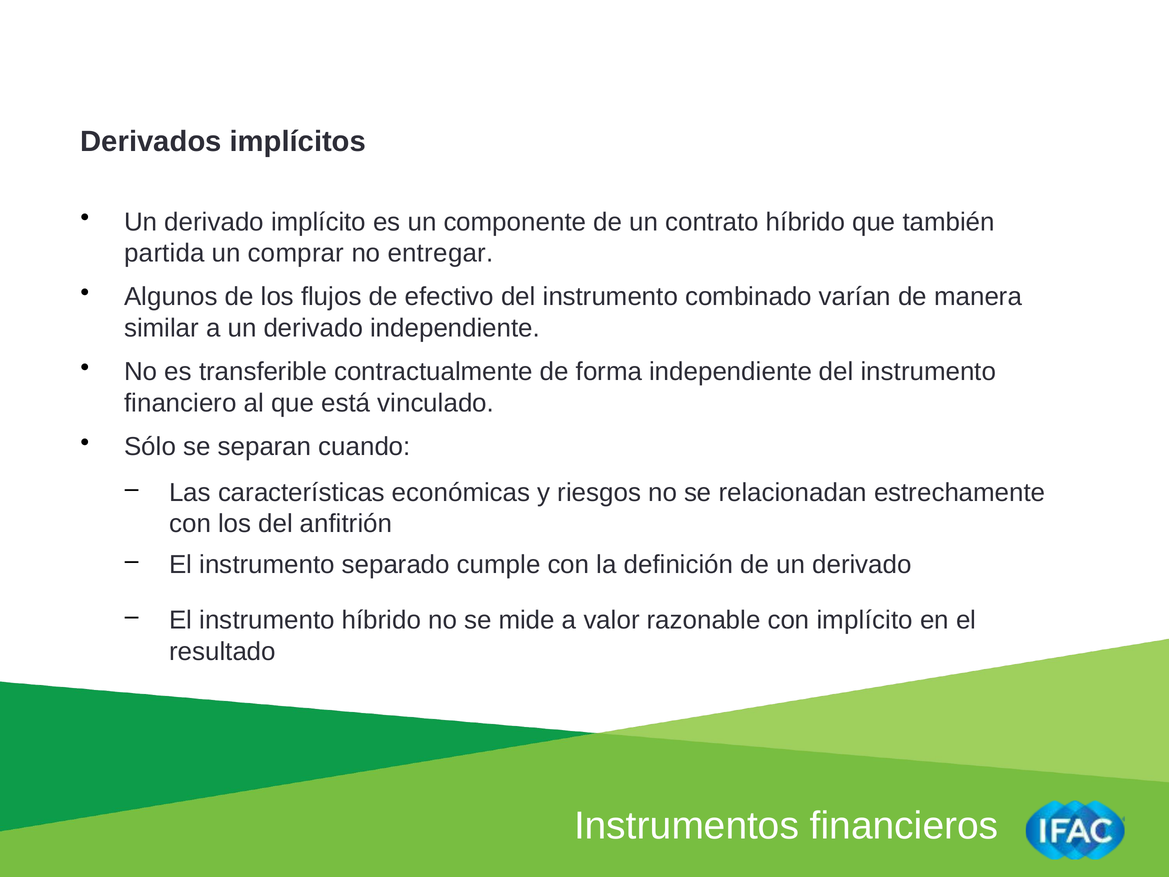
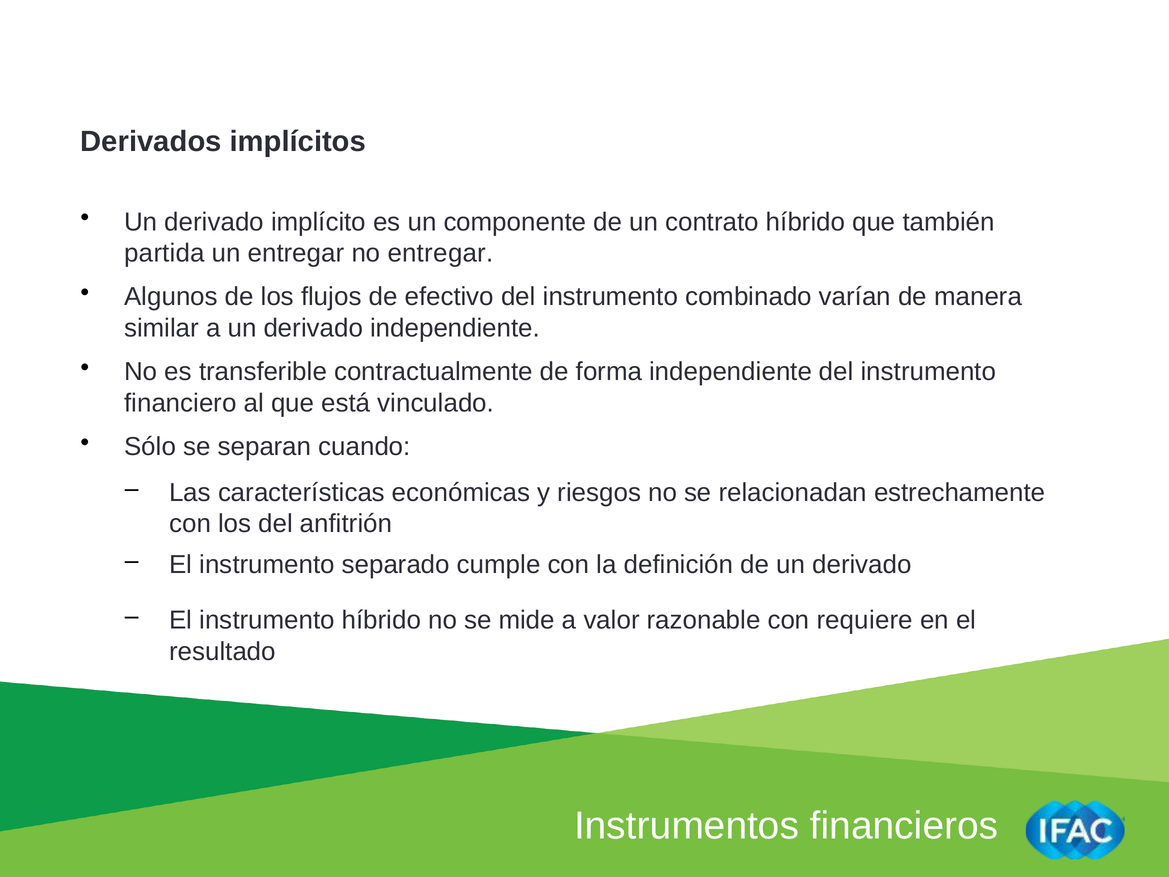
un comprar: comprar -> entregar (296, 253)
con implícito: implícito -> requiere (865, 620)
